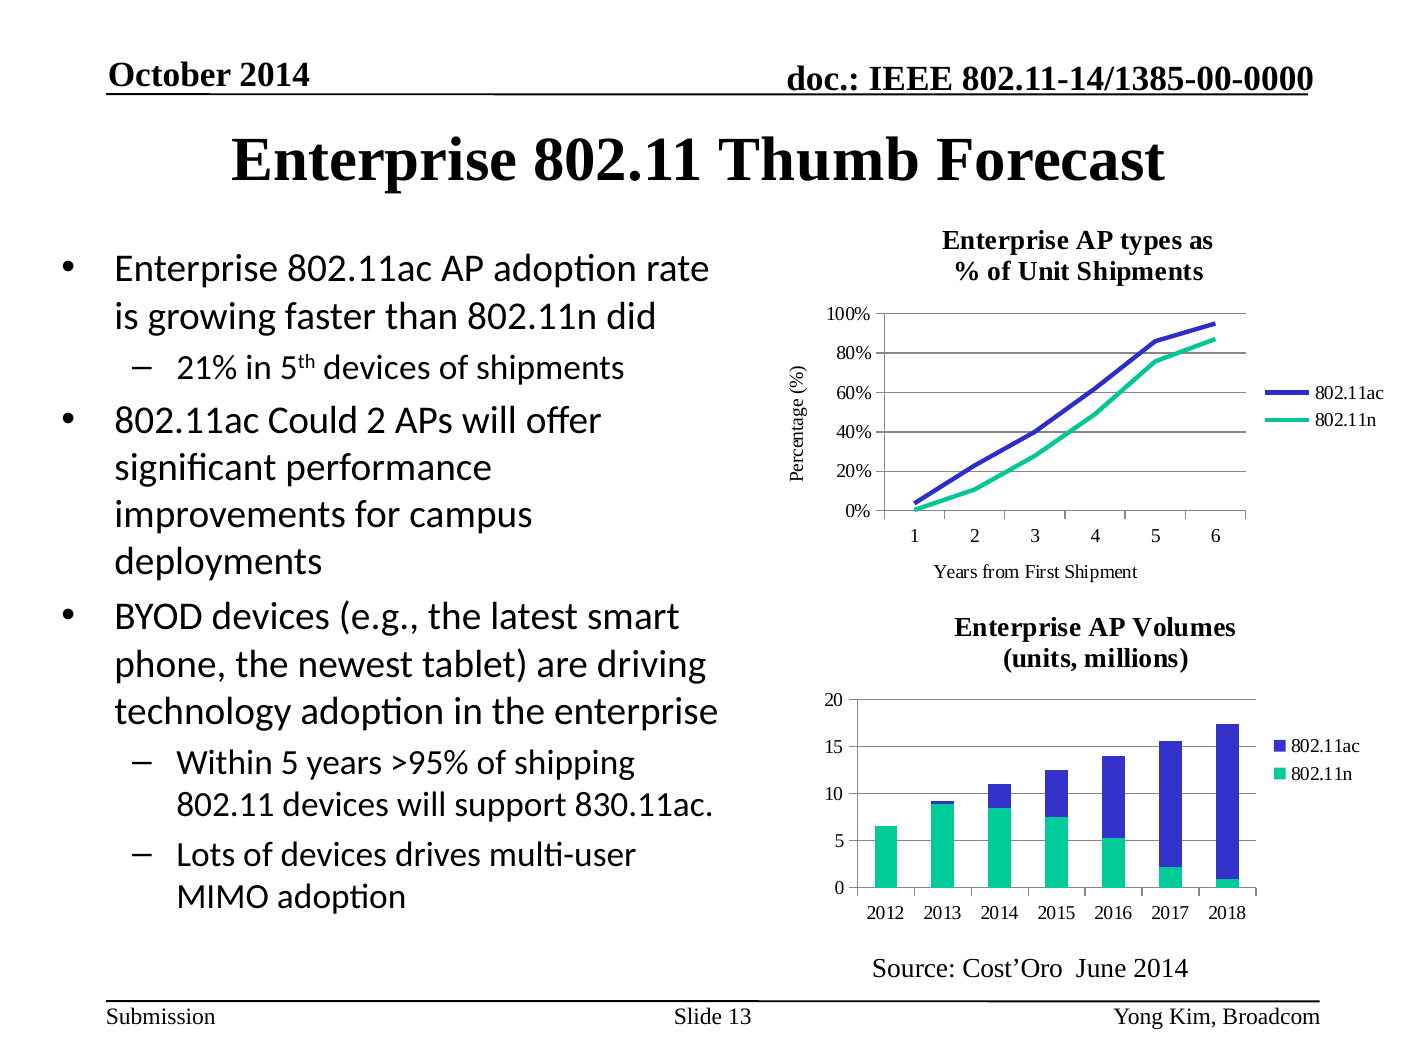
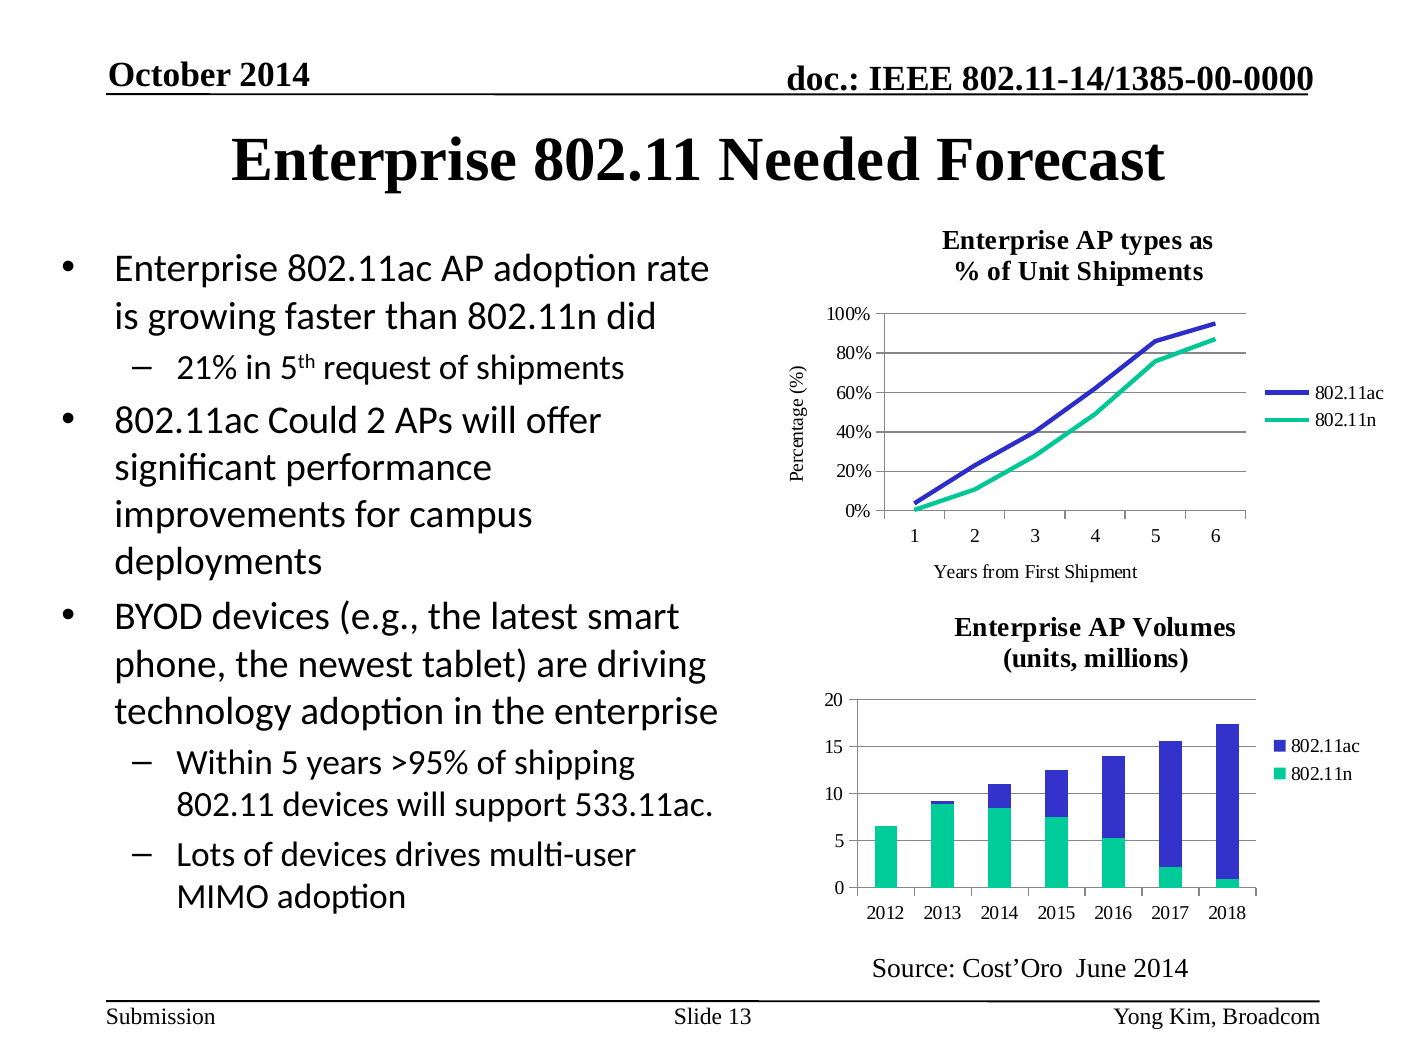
Thumb: Thumb -> Needed (819, 160)
5th devices: devices -> request (377, 368)
830.11ac: 830.11ac -> 533.11ac (644, 806)
